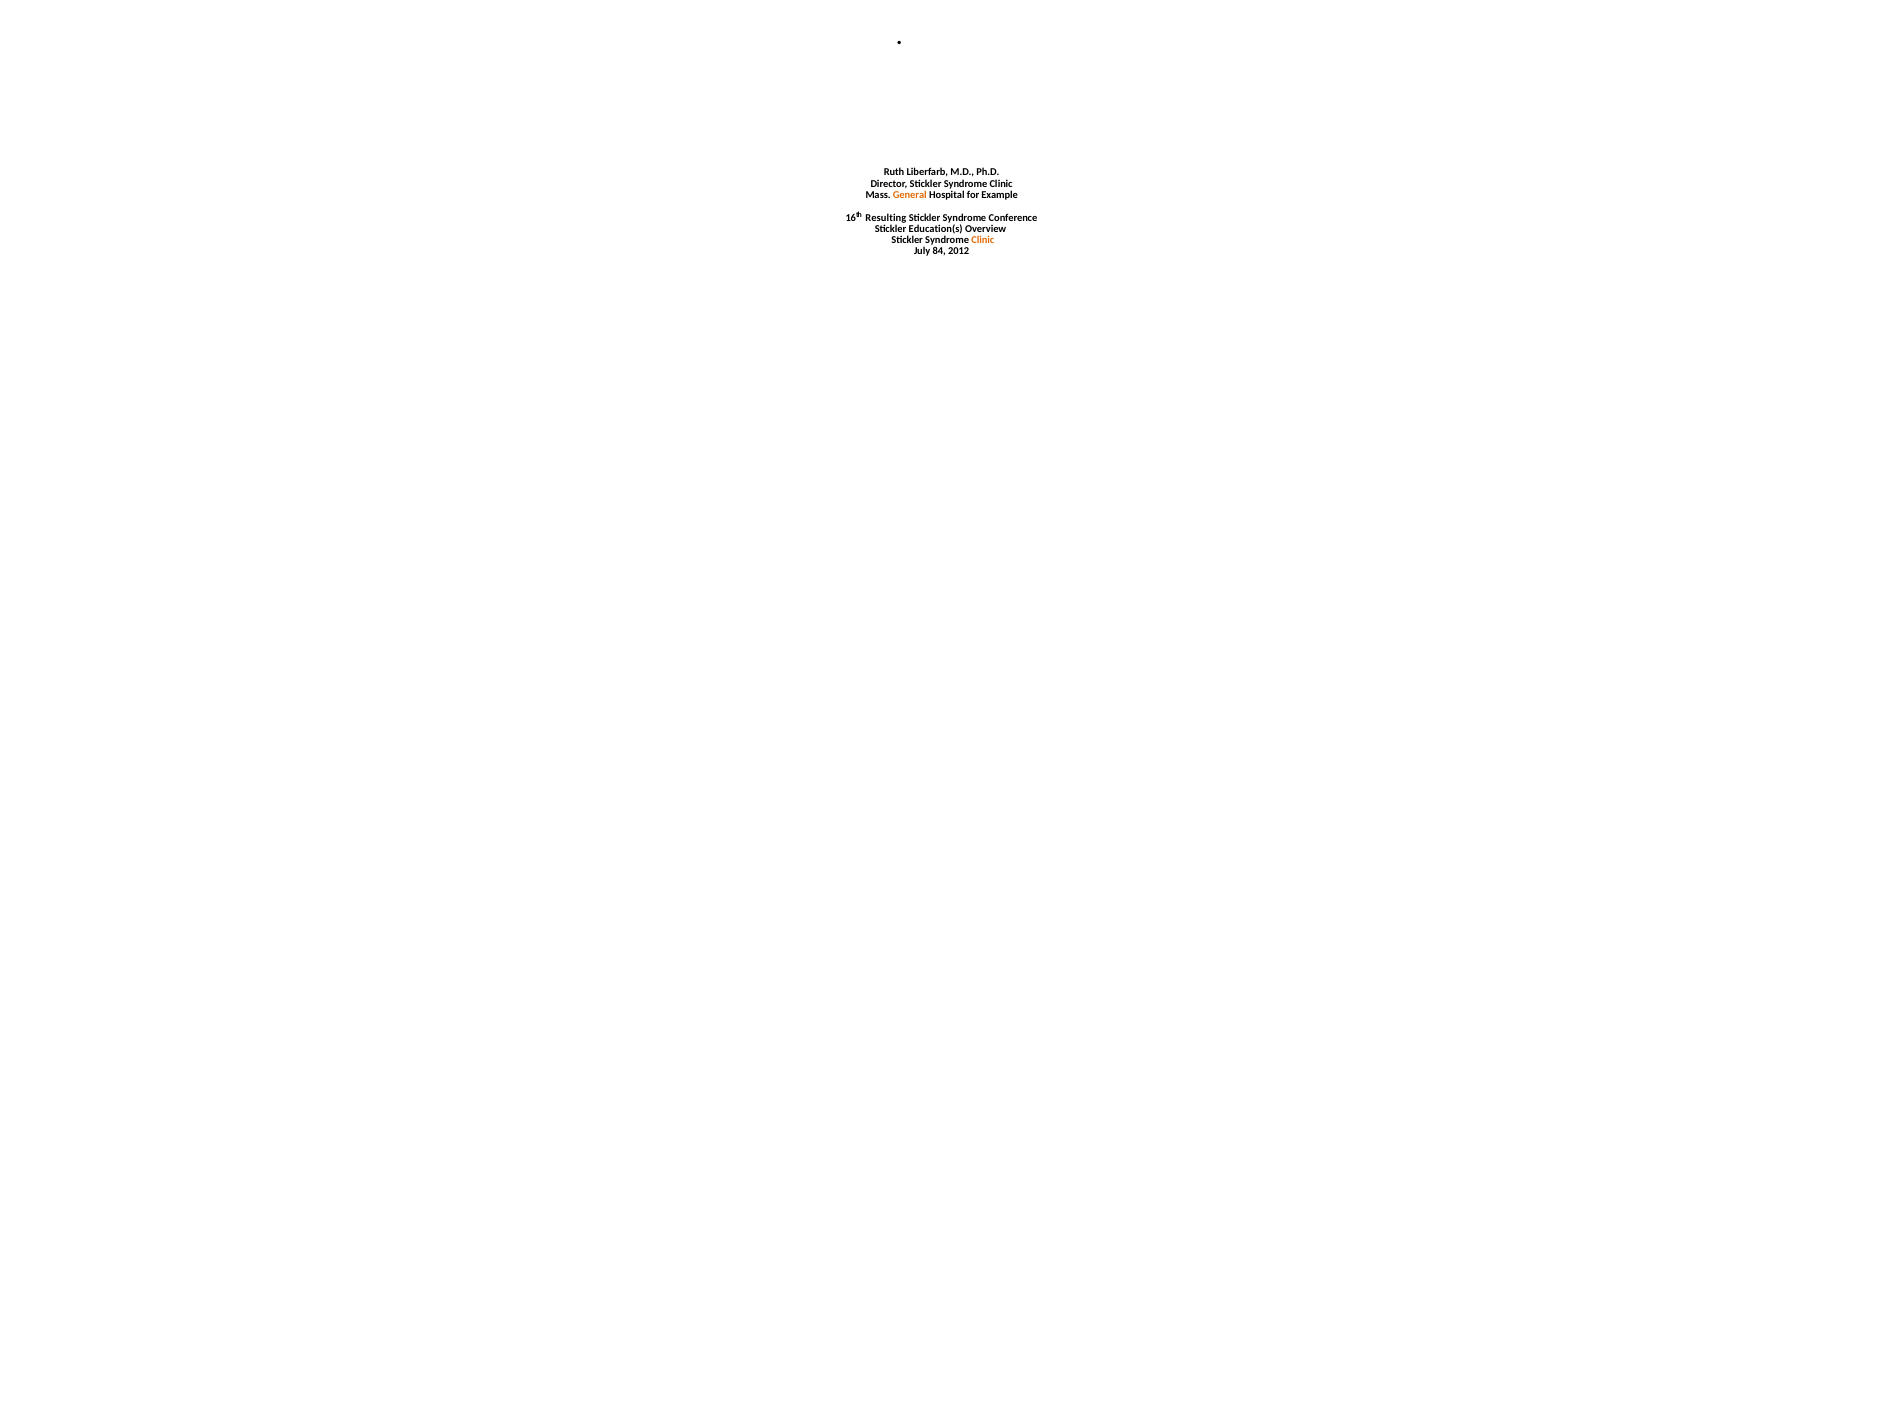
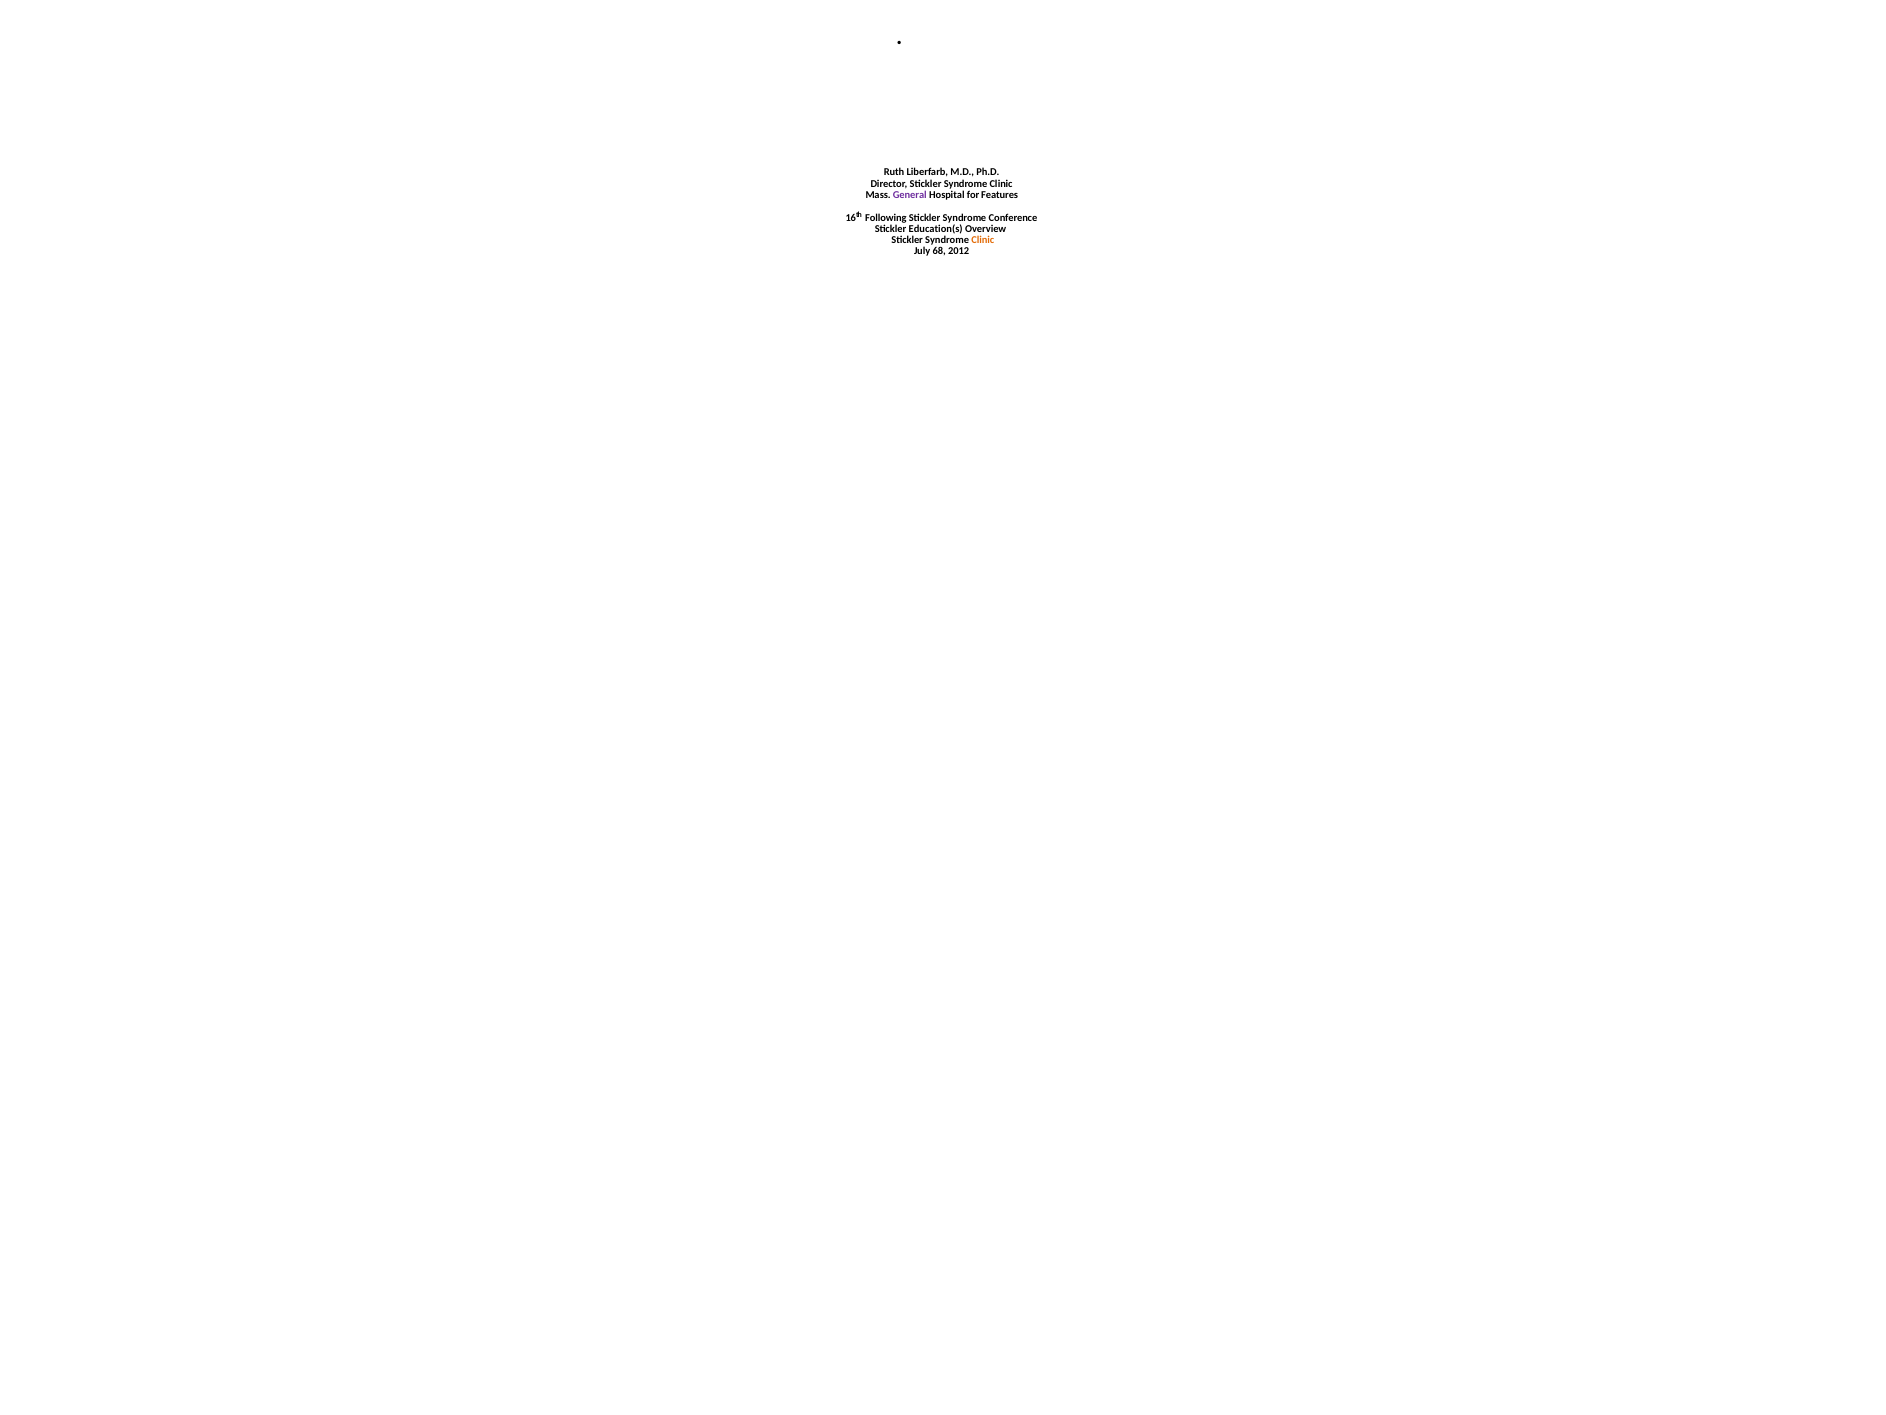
General colour: orange -> purple (910, 195)
Example: Example -> Features (1000, 195)
Resulting: Resulting -> Following (886, 218)
84: 84 -> 68 (939, 251)
